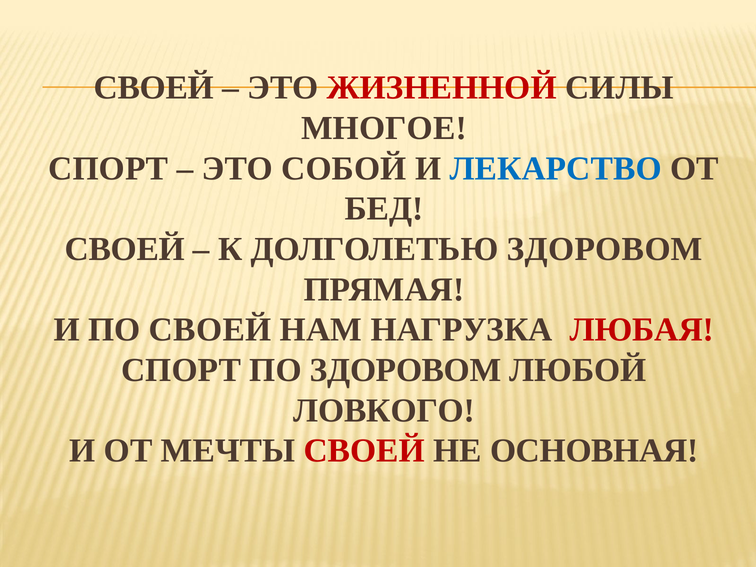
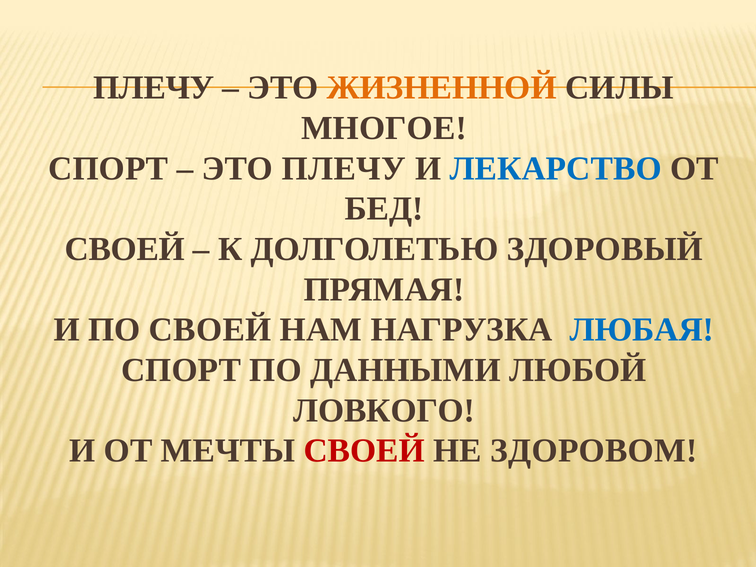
СВОЕЙ: СВОЕЙ -> ПЛЕЧУ (154, 88)
ЖИЗНЕННОЙ colour: red -> orange (442, 88)
ЭТО СОБОЙ: СОБОЙ -> ПЛЕЧУ (344, 168)
ДОЛГОЛЕТЬЮ ЗДОРОВОМ: ЗДОРОВОМ -> ЗДОРОВЫЙ (605, 249)
ЛЮБАЯ colour: red -> blue (642, 330)
ПО ЗДОРОВОМ: ЗДОРОВОМ -> ДАННЫМИ (405, 370)
ОСНОВНАЯ: ОСНОВНАЯ -> ЗДОРОВОМ (594, 451)
